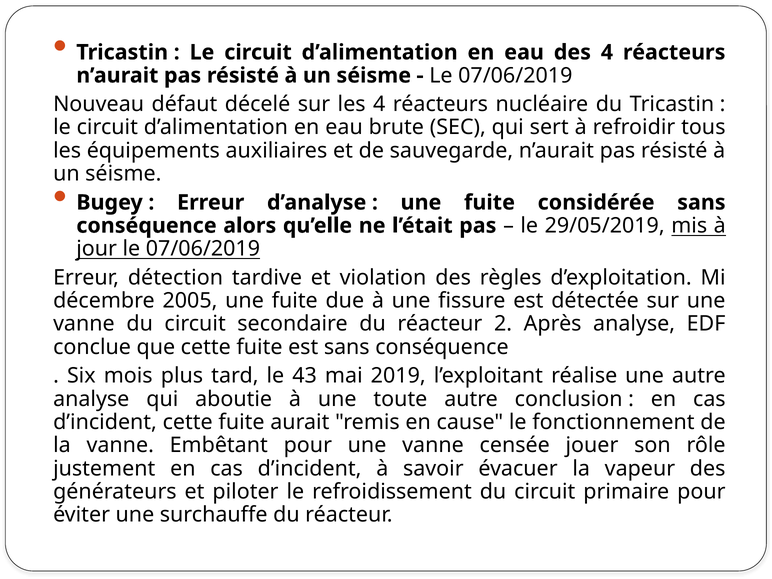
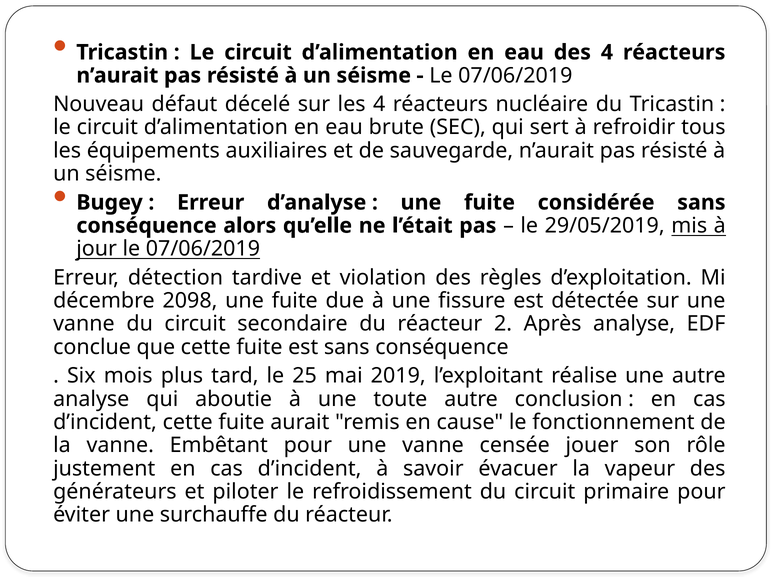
2005: 2005 -> 2098 (190, 301)
43: 43 -> 25 (305, 376)
